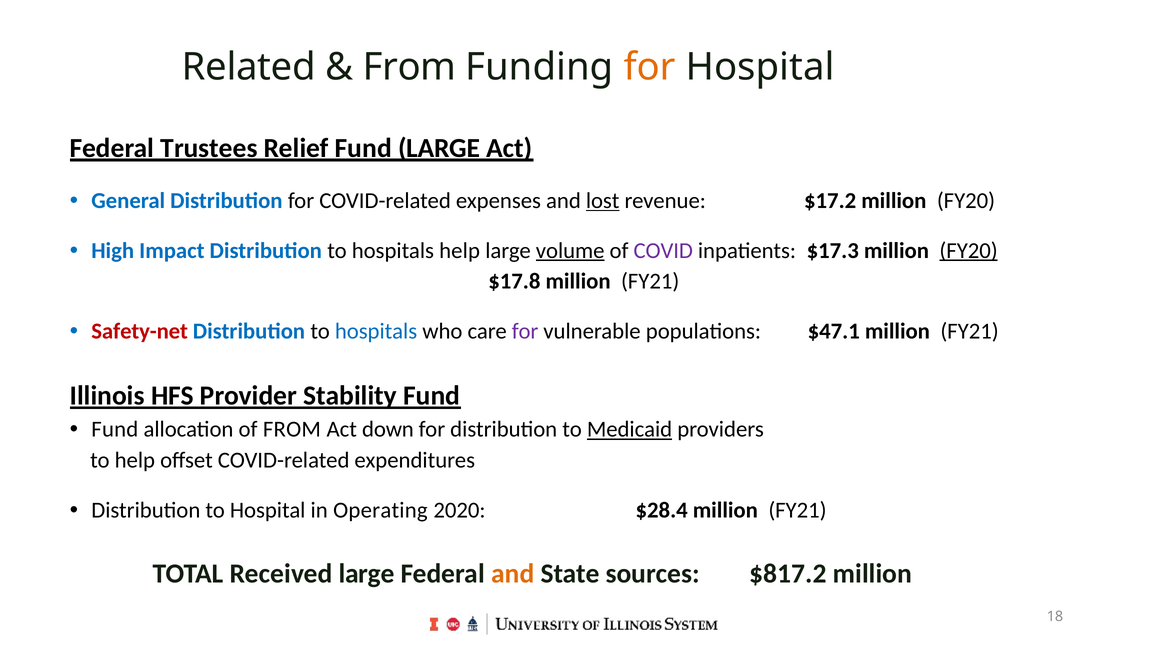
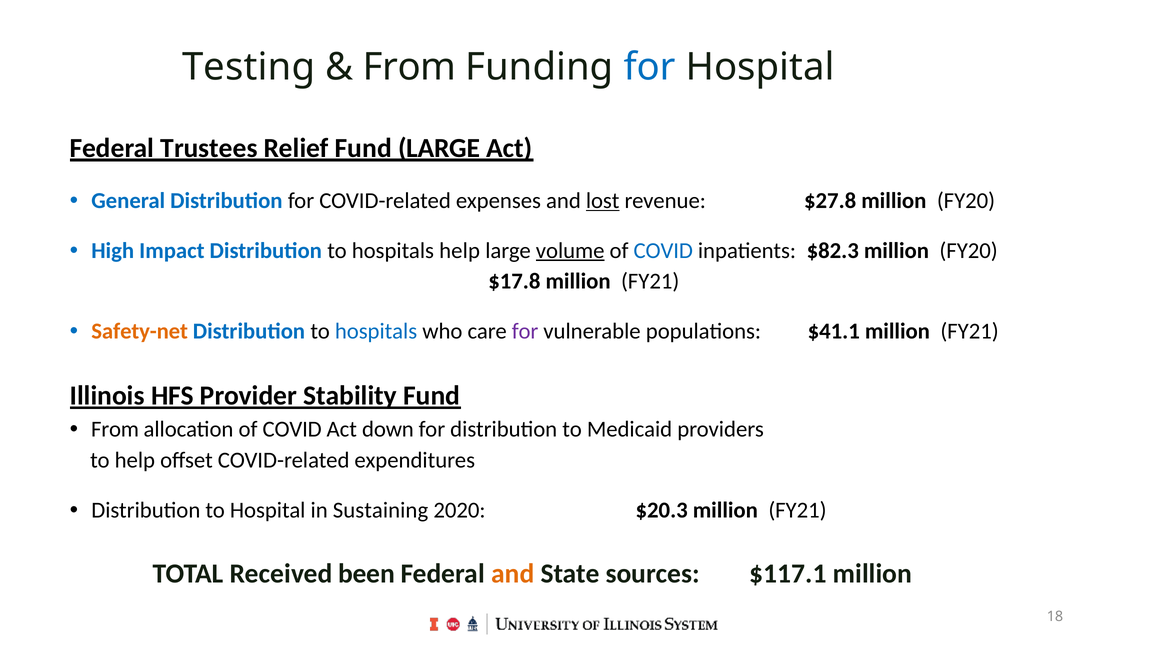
Related: Related -> Testing (249, 67)
for colour: orange -> blue (650, 67)
$17.2: $17.2 -> $27.8 (830, 201)
COVID colour: purple -> blue (663, 251)
$17.3: $17.3 -> $82.3 (833, 251)
FY20 underline: present -> none (969, 251)
Safety-net colour: red -> orange (140, 332)
$47.1: $47.1 -> $41.1 (834, 332)
Fund: Fund -> From (115, 430)
allocation of FROM: FROM -> COVID (292, 430)
Medicaid underline: present -> none (630, 430)
Operating: Operating -> Sustaining (381, 510)
$28.4: $28.4 -> $20.3 (662, 510)
Received large: large -> been (367, 574)
$817.2: $817.2 -> $117.1 (788, 574)
